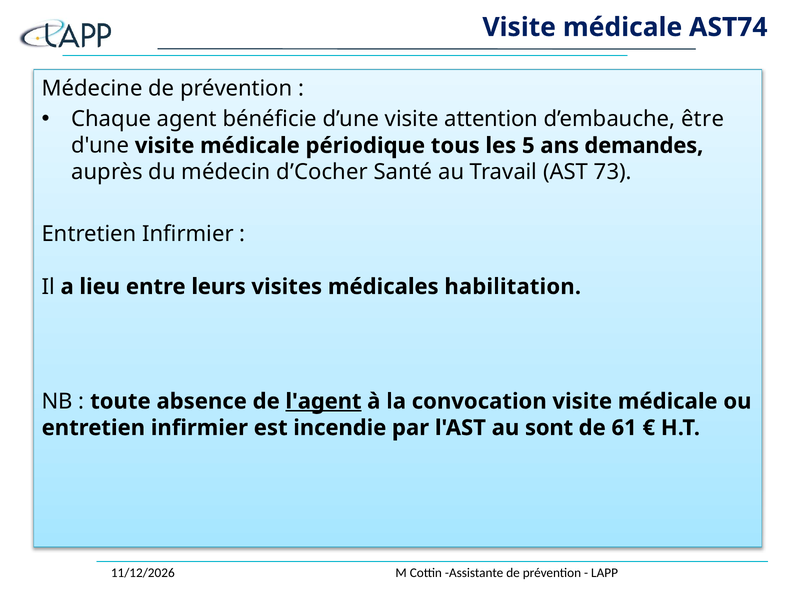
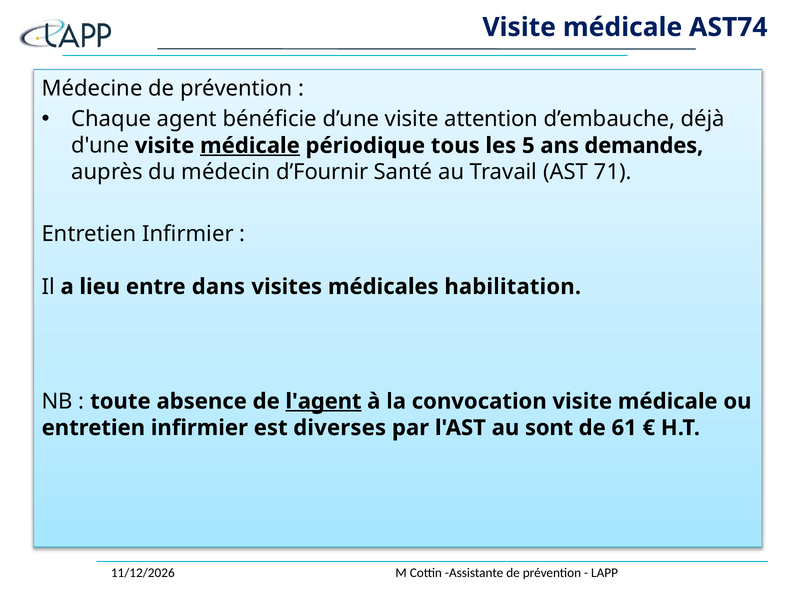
être: être -> déjà (703, 119)
médicale underline: none -> present (250, 146)
d’Cocher: d’Cocher -> d’Fournir (322, 172)
73: 73 -> 71 (613, 172)
leurs: leurs -> dans (218, 287)
incendie: incendie -> diverses (340, 428)
